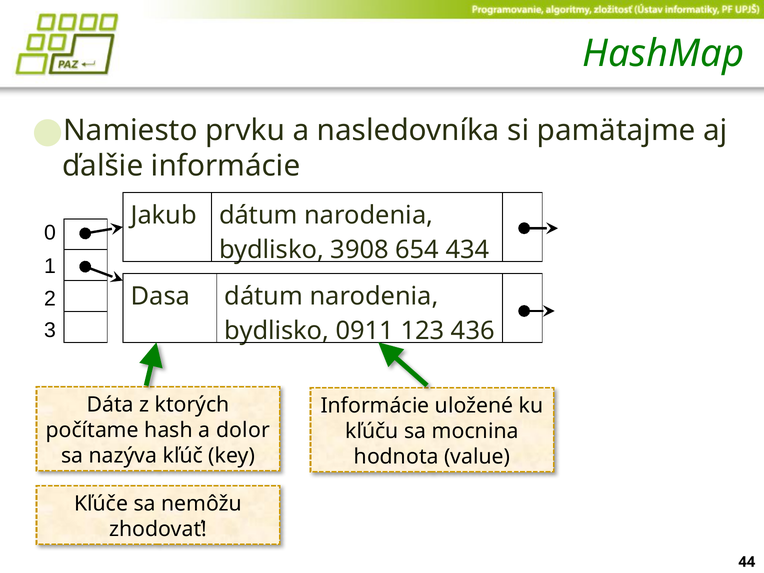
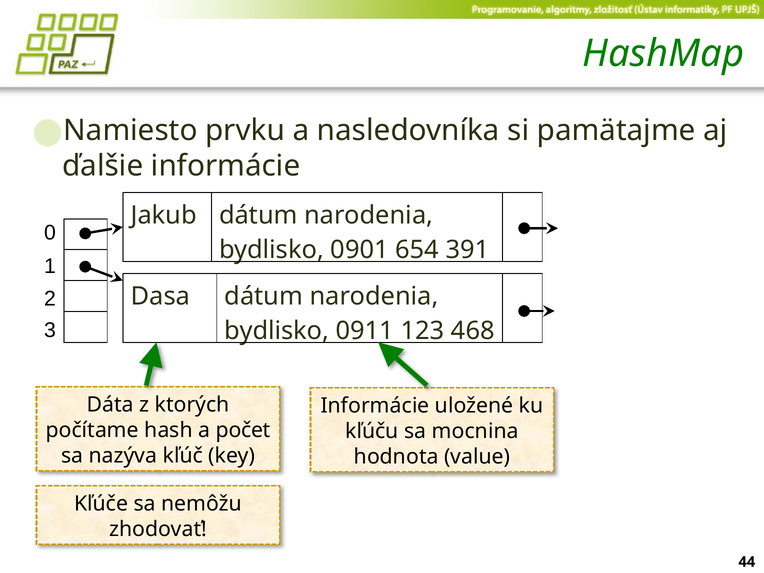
3908: 3908 -> 0901 (360, 250)
434: 434 -> 391 (467, 250)
436: 436 -> 468 (473, 331)
dolor: dolor -> počet (243, 430)
